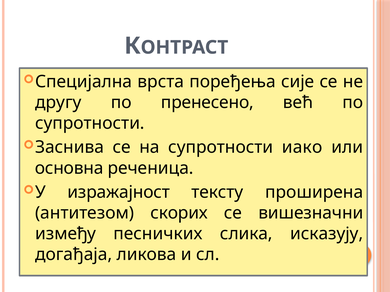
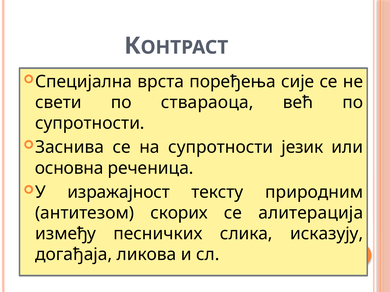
другу: другу -> свети (58, 103)
пренесено: пренесено -> ствараоца (207, 103)
иако: иако -> језик (302, 148)
проширена: проширена -> природним (314, 192)
вишезначни: вишезначни -> алитерација (311, 213)
